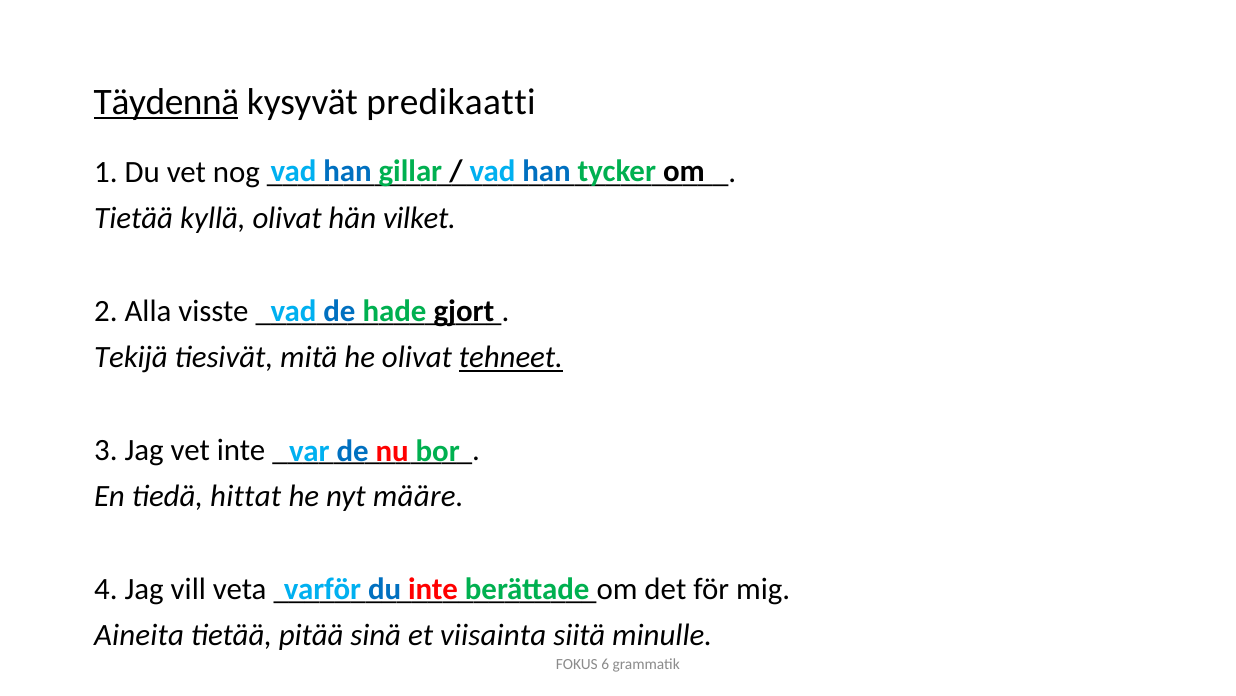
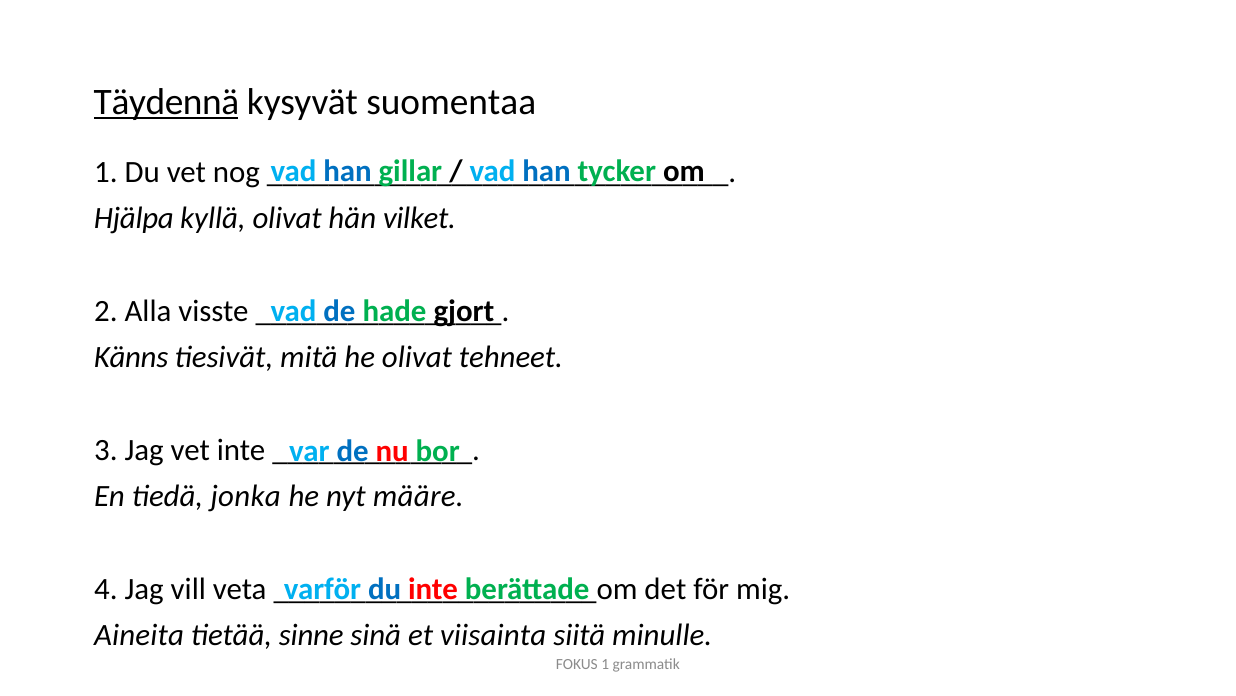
predikaatti: predikaatti -> suomentaa (451, 102)
Tietää: Tietää -> Hjälpa (134, 219)
Tekijä: Tekijä -> Känns (131, 357)
tehneet underline: present -> none (511, 357)
hittat: hittat -> jonka (246, 496)
pitää: pitää -> sinne (311, 635)
FOKUS 6: 6 -> 1 (605, 664)
